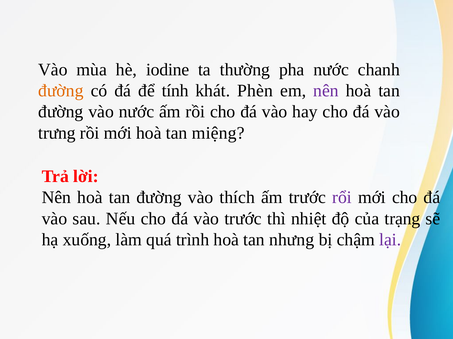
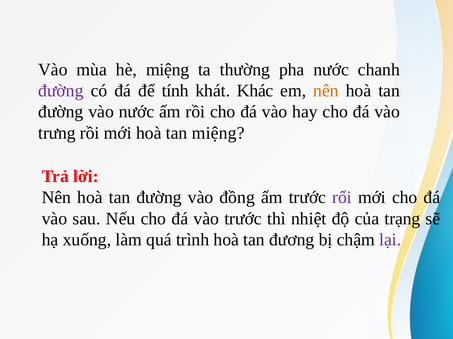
hè iodine: iodine -> miệng (168, 70)
đường colour: orange -> purple (61, 91)
Phèn: Phèn -> Khác (255, 91)
nên colour: purple -> orange (326, 91)
thích: thích -> đồng (237, 198)
nhưng: nhưng -> đương (292, 240)
